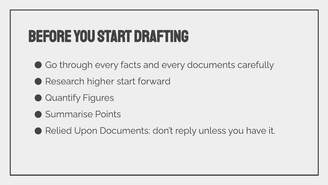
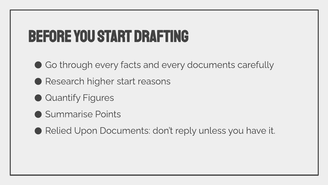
forward: forward -> reasons (154, 81)
